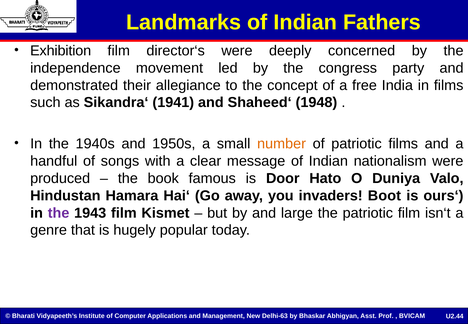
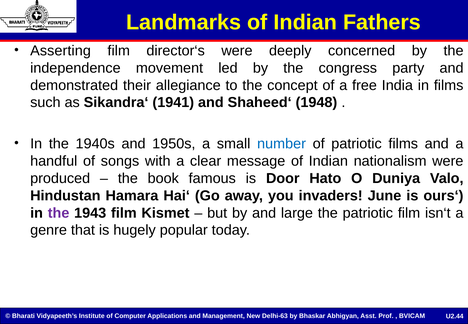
Exhibition: Exhibition -> Asserting (61, 51)
number colour: orange -> blue (282, 144)
Boot: Boot -> June (384, 196)
